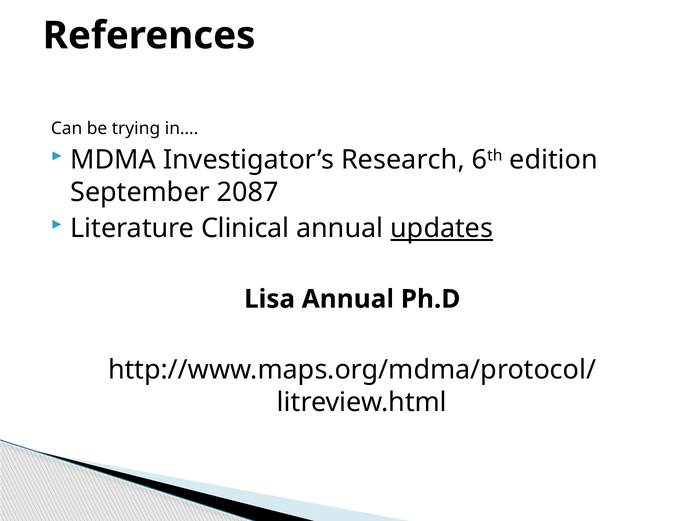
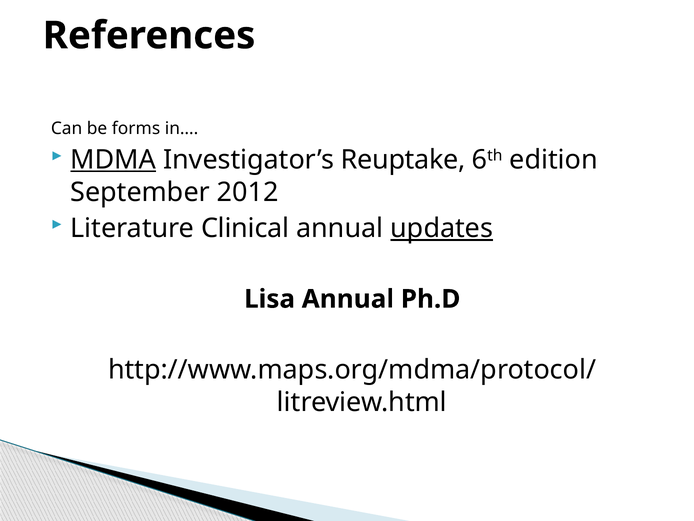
trying: trying -> forms (136, 129)
MDMA underline: none -> present (113, 160)
Research: Research -> Reuptake (403, 160)
2087: 2087 -> 2012 (248, 192)
